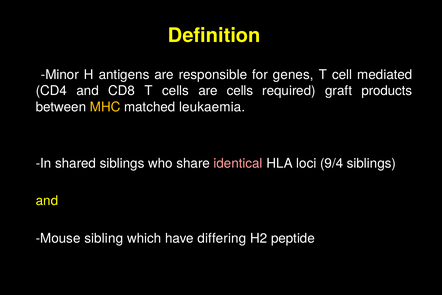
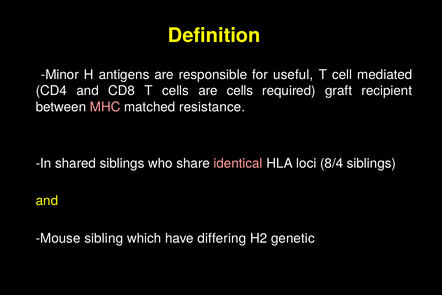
genes: genes -> useful (293, 75)
products: products -> recipient (387, 91)
MHC colour: yellow -> pink (105, 107)
leukaemia: leukaemia -> resistance (212, 107)
9/4: 9/4 -> 8/4 (332, 163)
peptide: peptide -> genetic (293, 238)
